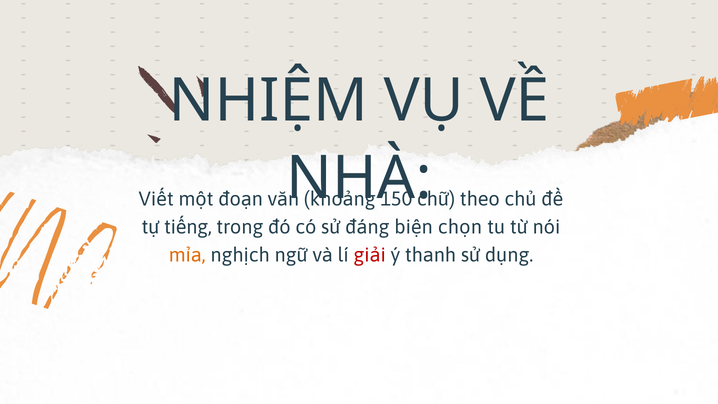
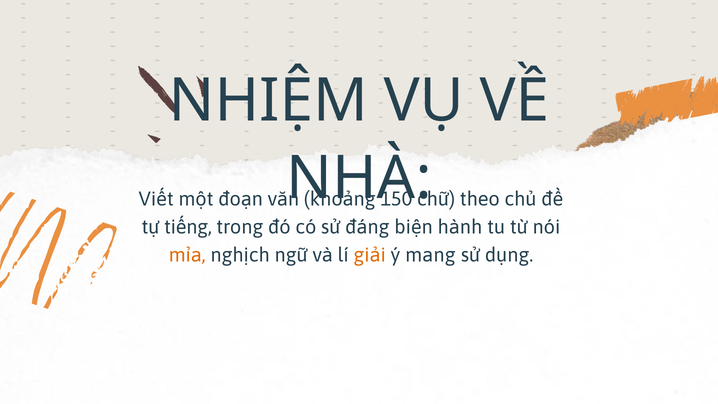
chọn: chọn -> hành (460, 227)
giải colour: red -> orange (370, 255)
thanh: thanh -> mang (430, 255)
